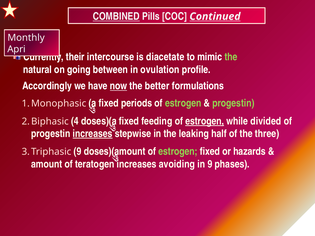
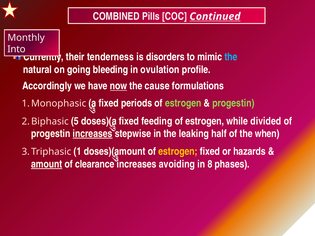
COMBINED underline: present -> none (116, 16)
Apri: Apri -> Into (16, 49)
intercourse: intercourse -> tenderness (110, 57)
diacetate: diacetate -> disorders (165, 57)
the colour: light green -> light blue (231, 57)
between: between -> bleeding (111, 70)
better: better -> cause (157, 86)
estrogen underline: present -> none (205, 121)
4: 4 -> 5 (75, 121)
three: three -> when (267, 134)
estrogen colour: light green -> yellow (178, 152)
9: 9 -> 1 (78, 152)
amount underline: none -> present (47, 164)
teratogen: teratogen -> clearance (95, 164)
in 9: 9 -> 8 (210, 164)
